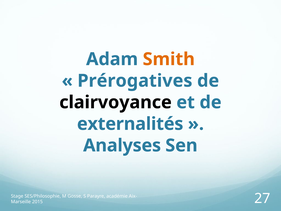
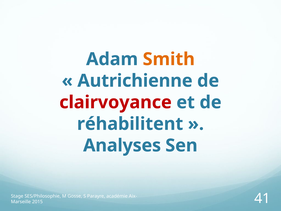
Prérogatives: Prérogatives -> Autrichienne (135, 81)
clairvoyance colour: black -> red (116, 102)
externalités: externalités -> réhabilitent (130, 124)
27: 27 -> 41 (262, 198)
